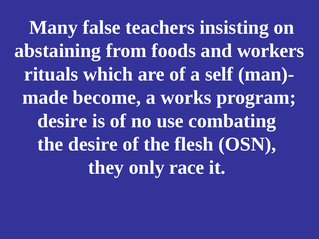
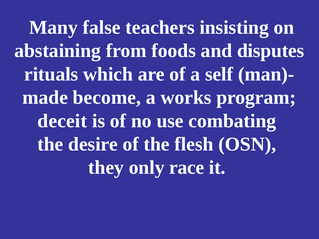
workers: workers -> disputes (271, 51)
desire: desire -> deceit (62, 121)
